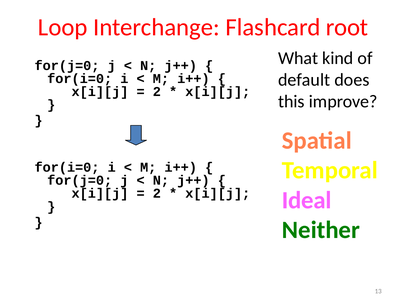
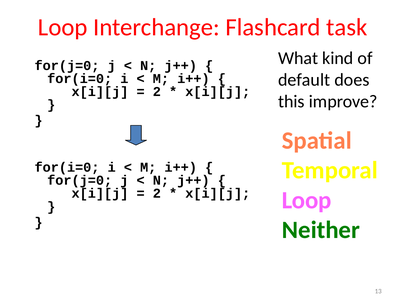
root: root -> task (347, 27)
Ideal: Ideal -> Loop (307, 200)
